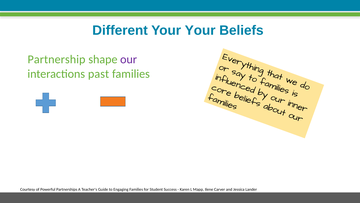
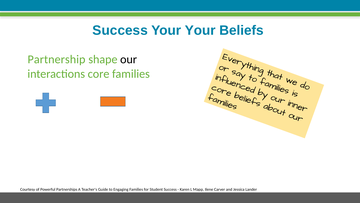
Different: Different -> Success (120, 30)
our colour: purple -> black (129, 59)
past: past -> core (99, 74)
